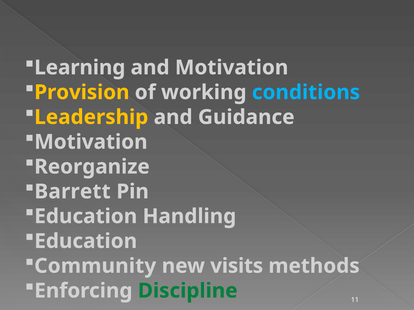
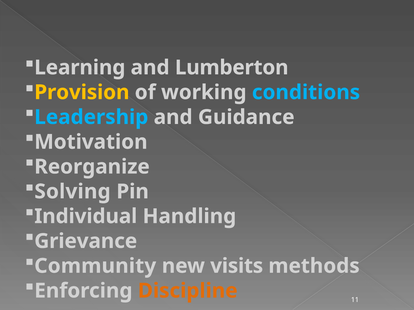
and Motivation: Motivation -> Lumberton (232, 68)
Leadership colour: yellow -> light blue (91, 117)
Barrett: Barrett -> Solving (73, 192)
Education: Education -> Individual (86, 217)
Education: Education -> Grievance (86, 242)
Discipline colour: green -> orange (188, 291)
